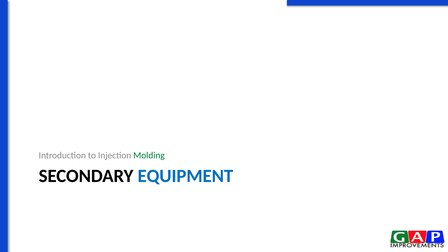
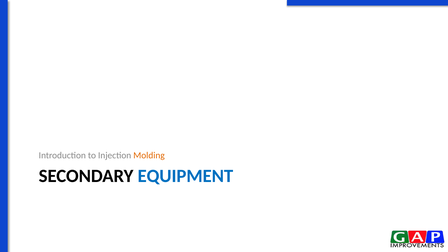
Molding colour: green -> orange (149, 155)
